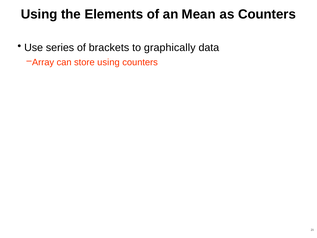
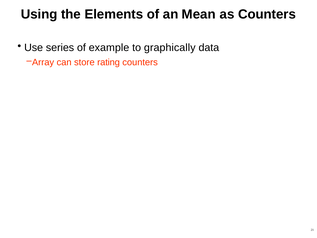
brackets: brackets -> example (109, 48)
store using: using -> rating (109, 62)
